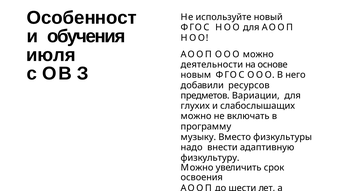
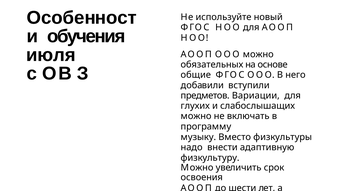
деятельности: деятельности -> обязательных (212, 65)
новым: новым -> общие (196, 75)
ресурсов: ресурсов -> вступили (249, 85)
